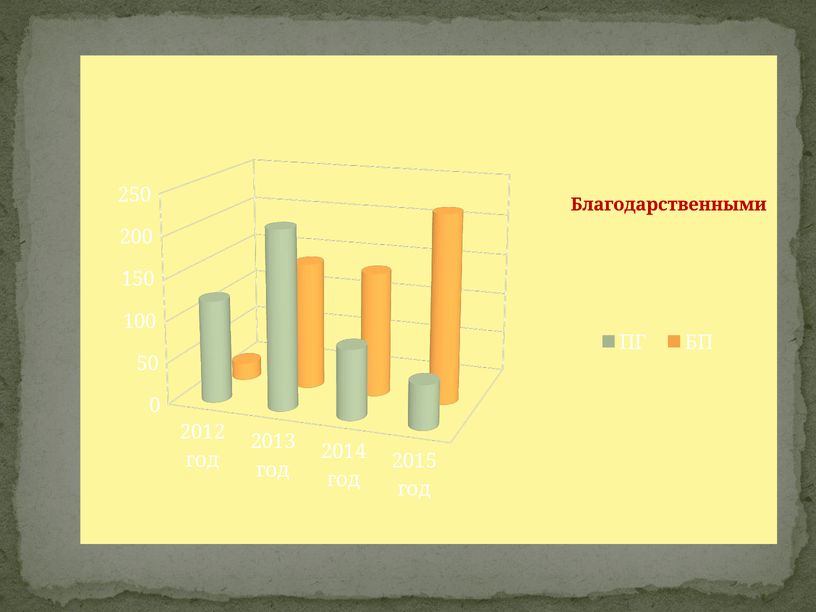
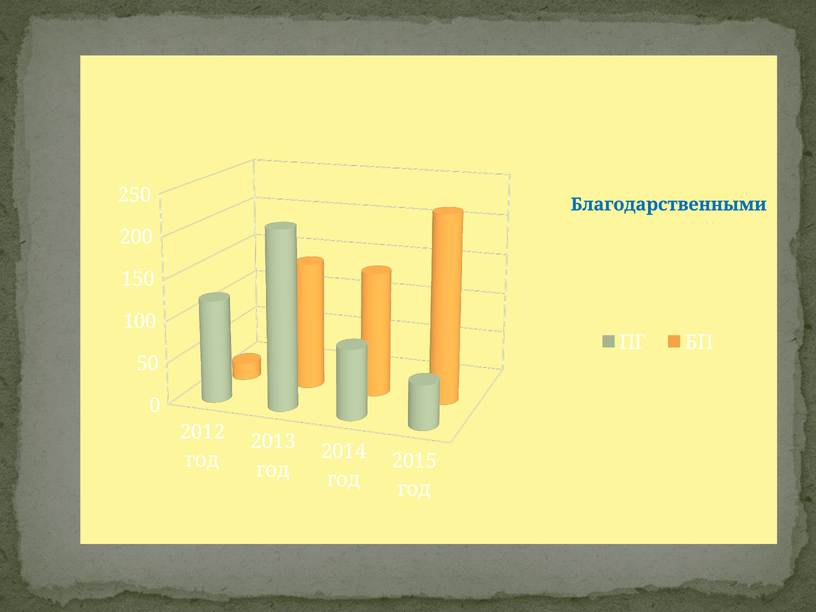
Благодарственными colour: red -> blue (669, 204)
